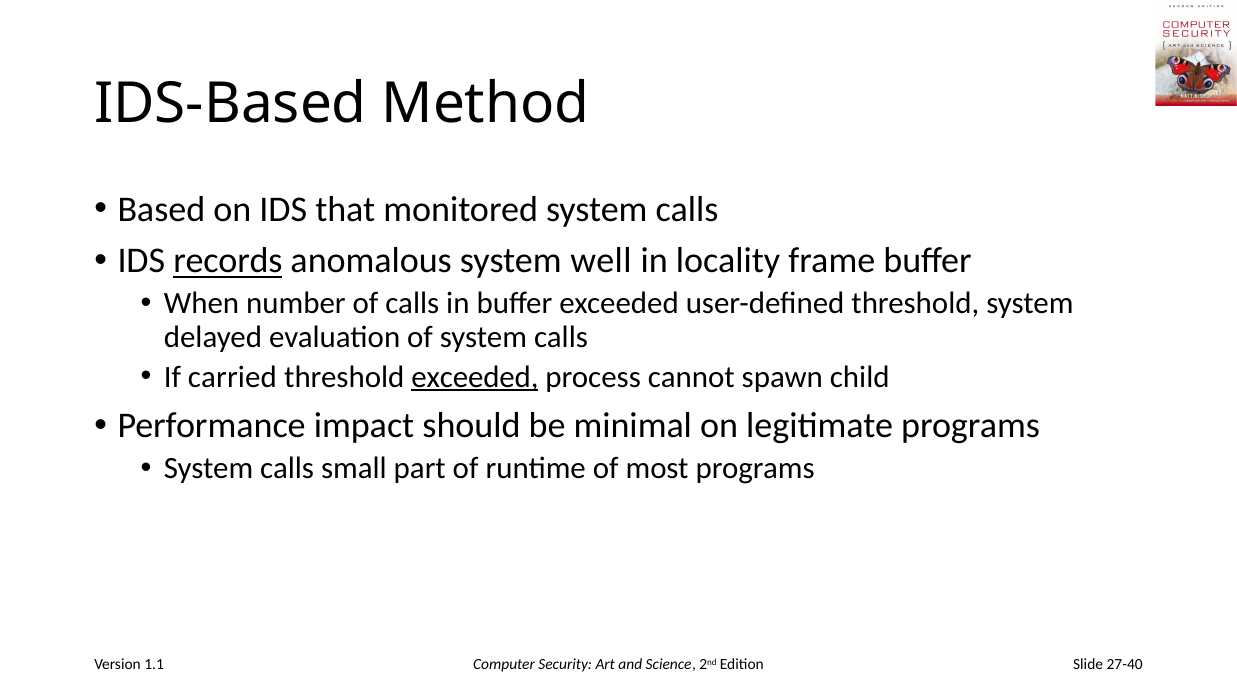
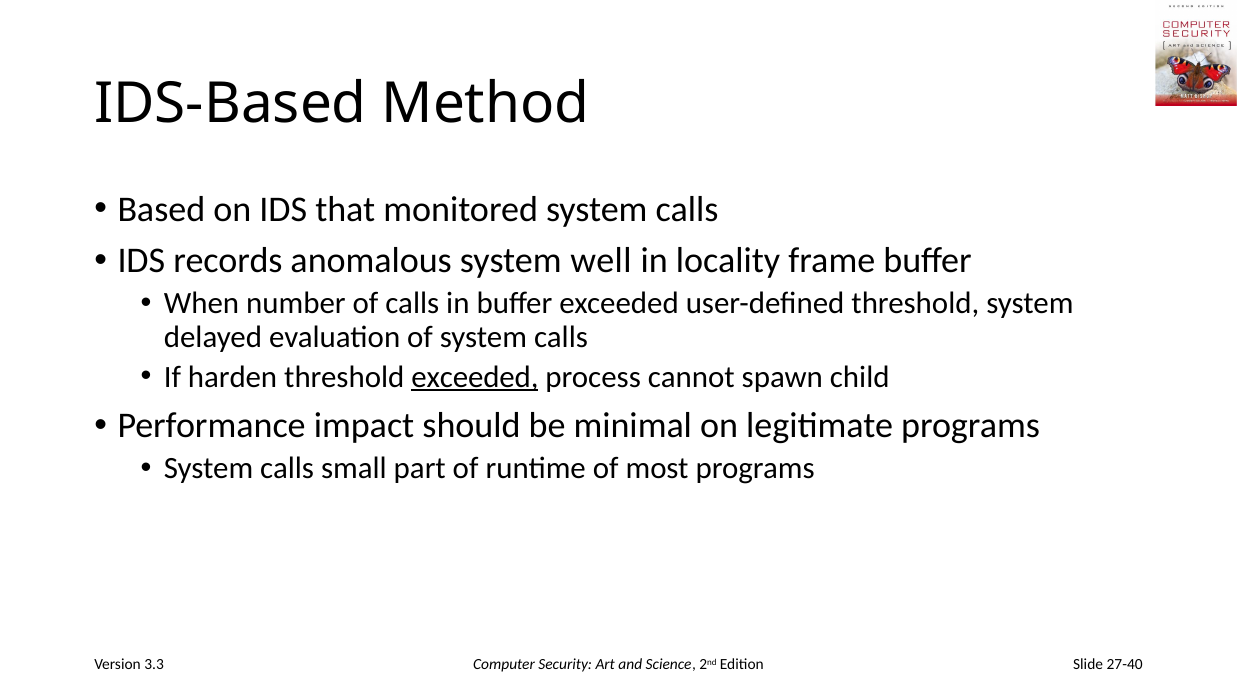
records underline: present -> none (228, 261)
carried: carried -> harden (233, 377)
1.1: 1.1 -> 3.3 (154, 664)
